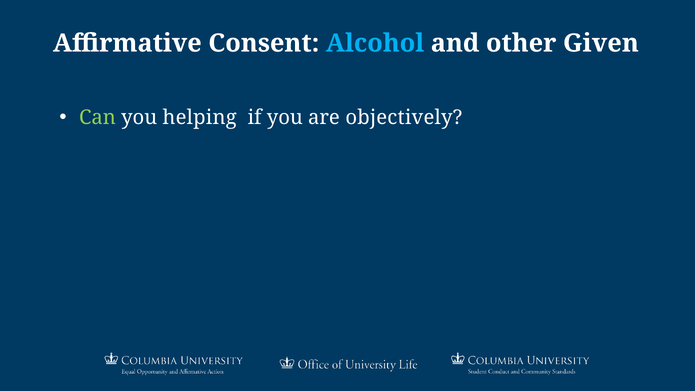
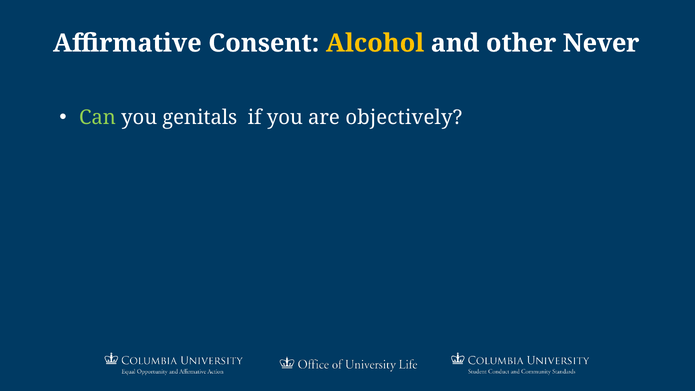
Alcohol colour: light blue -> yellow (375, 43)
Given: Given -> Never (601, 43)
helping: helping -> genitals (200, 118)
